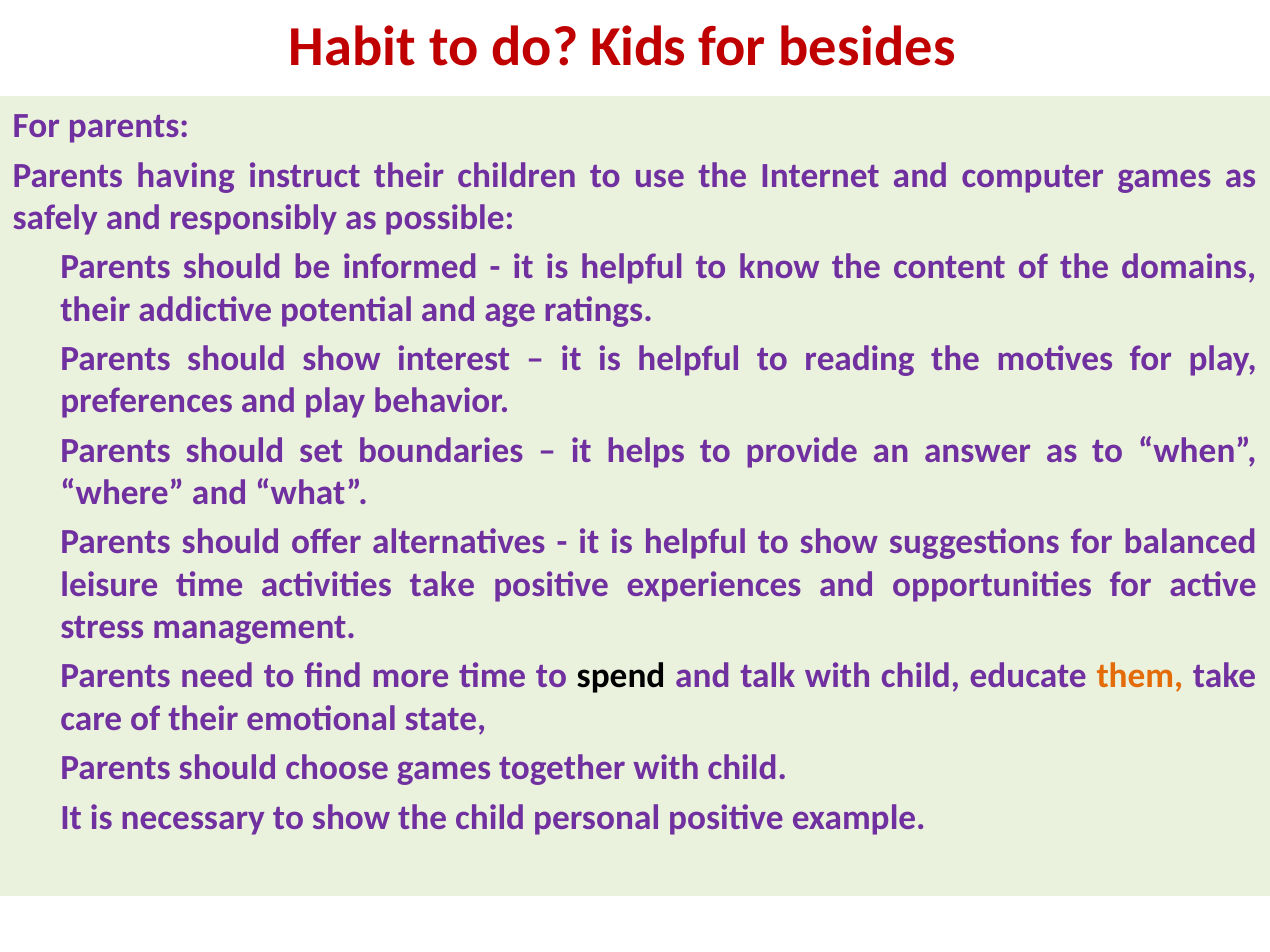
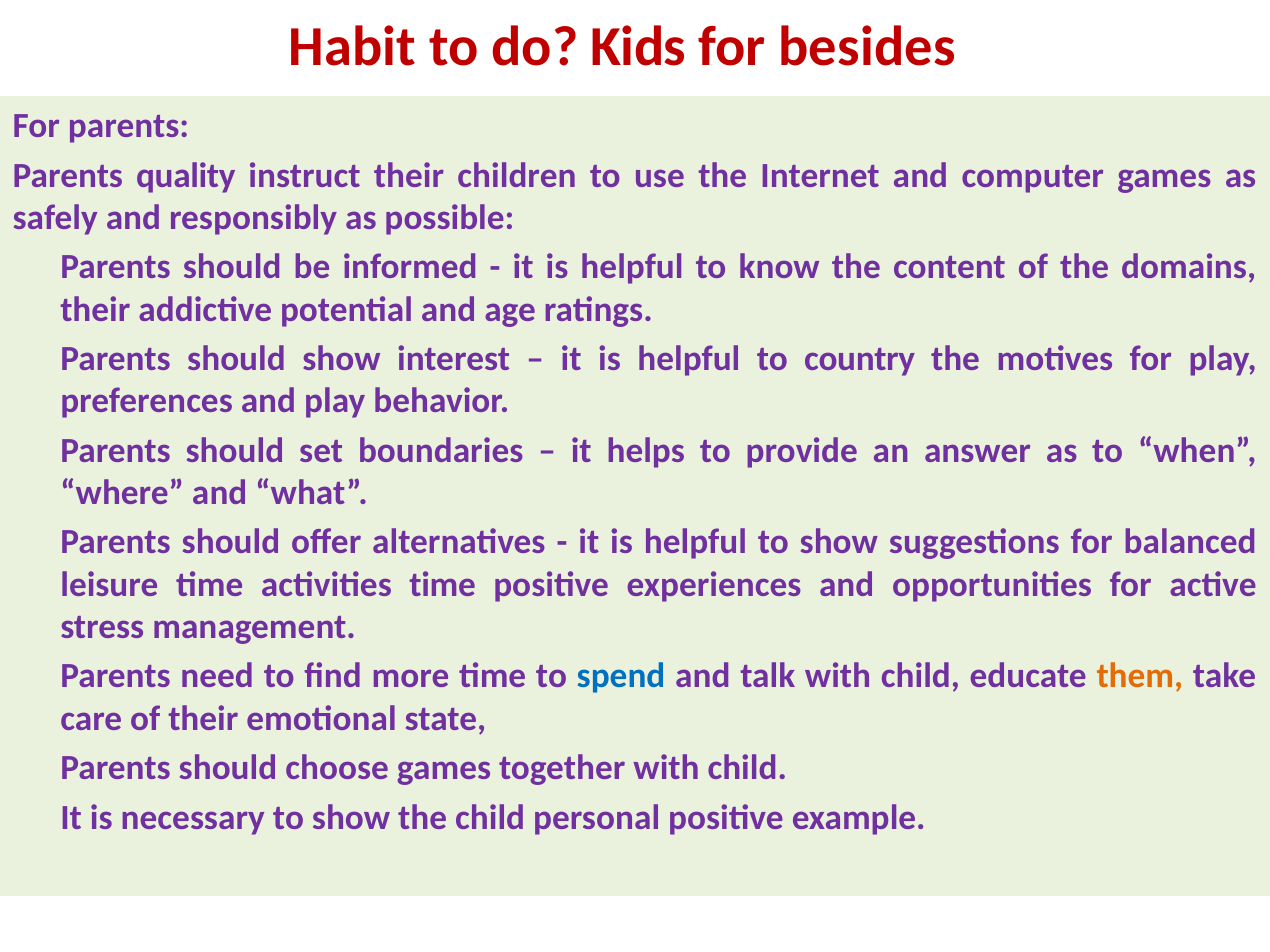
having: having -> quality (186, 176)
reading: reading -> country (860, 359)
activities take: take -> time (443, 585)
spend colour: black -> blue (621, 677)
